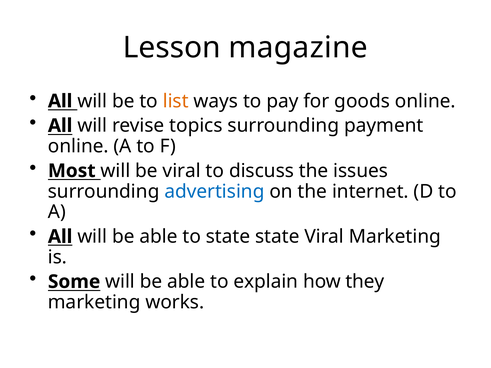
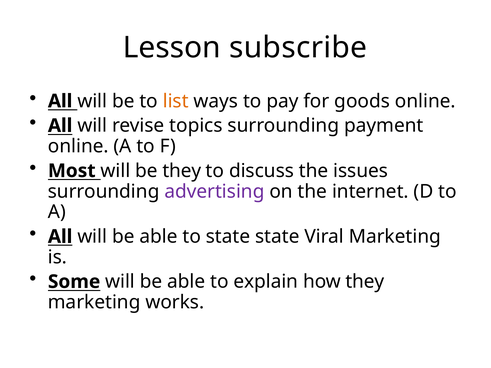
magazine: magazine -> subscribe (298, 48)
be viral: viral -> they (182, 171)
advertising colour: blue -> purple (214, 192)
